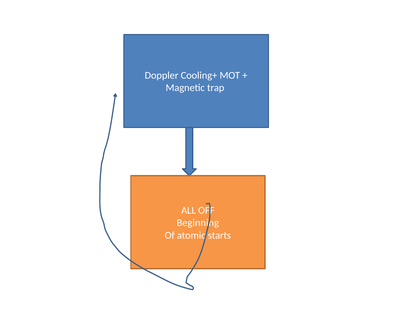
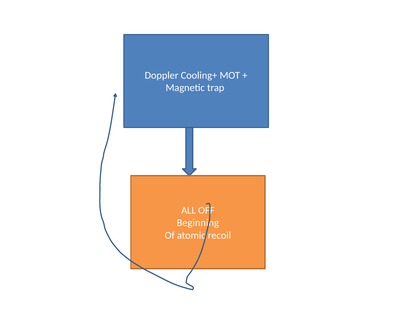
starts: starts -> recoil (219, 235)
